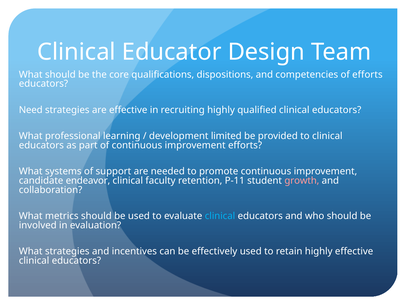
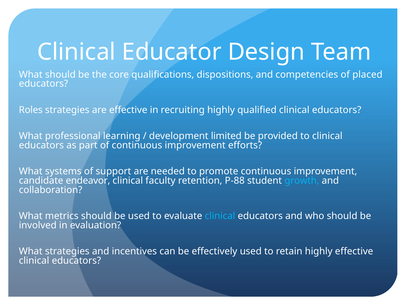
of efforts: efforts -> placed (367, 74)
Need: Need -> Roles (31, 110)
P-11: P-11 -> P-88 (235, 180)
growth colour: pink -> light blue (302, 180)
